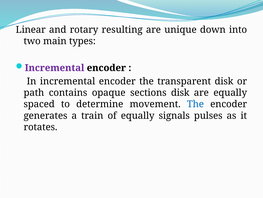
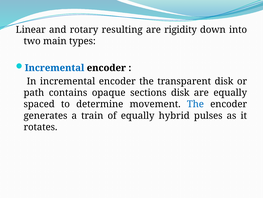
unique: unique -> rigidity (181, 30)
Incremental colour: purple -> blue (55, 68)
signals: signals -> hybrid (174, 115)
